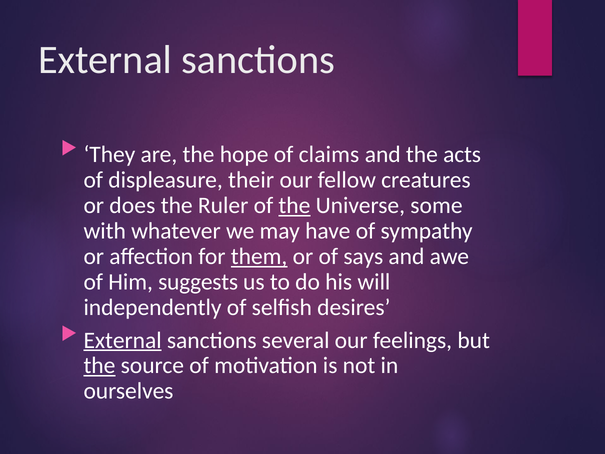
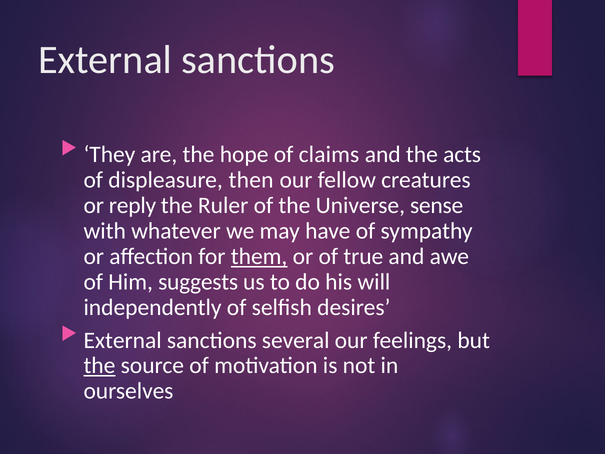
their: their -> then (251, 180)
does: does -> reply (133, 205)
the underline: present -> none (294, 205)
some: some -> sense (437, 205)
says: says -> true (363, 256)
External underline: present -> none (123, 340)
